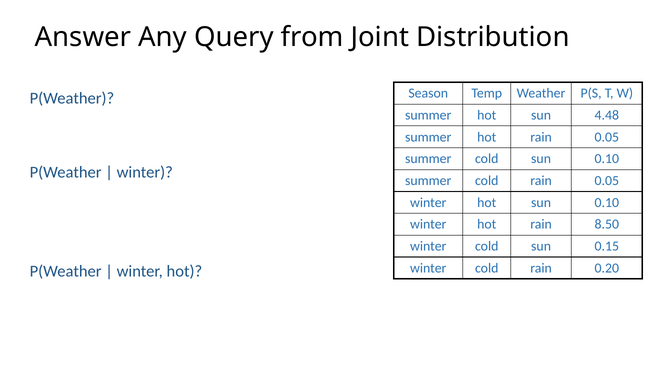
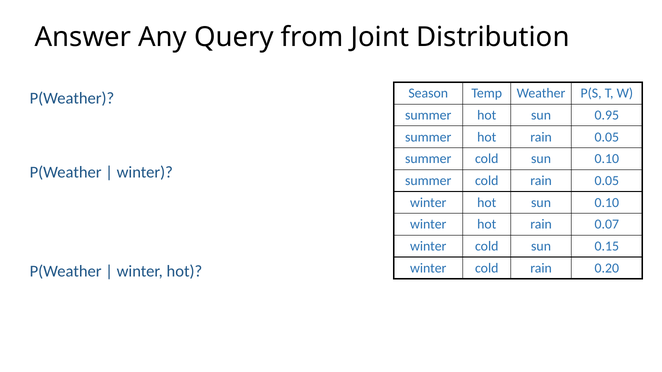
4.48: 4.48 -> 0.95 (607, 115)
8.50: 8.50 -> 0.07 (607, 225)
